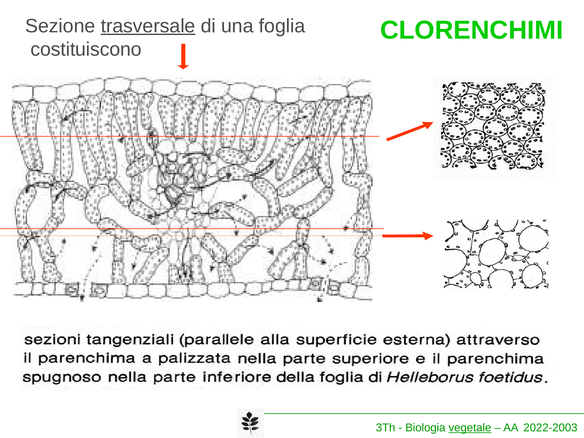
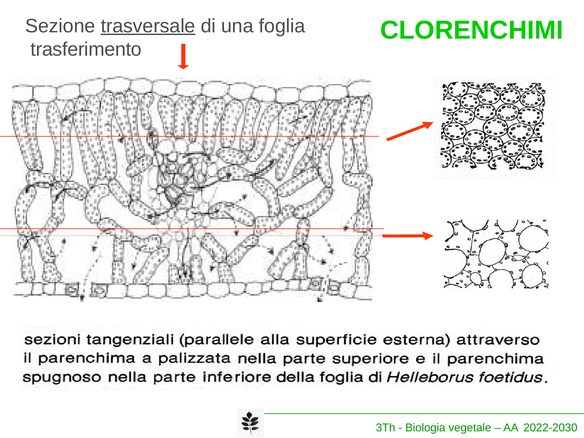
costituiscono: costituiscono -> trasferimento (86, 49)
vegetale underline: present -> none (470, 428)
2022-2003: 2022-2003 -> 2022-2030 (550, 428)
